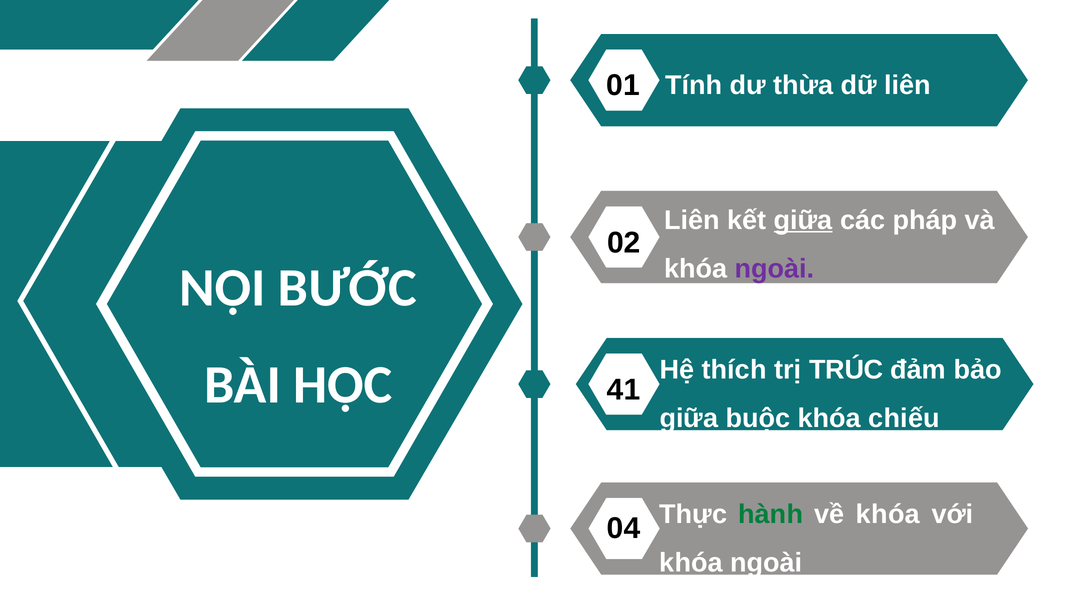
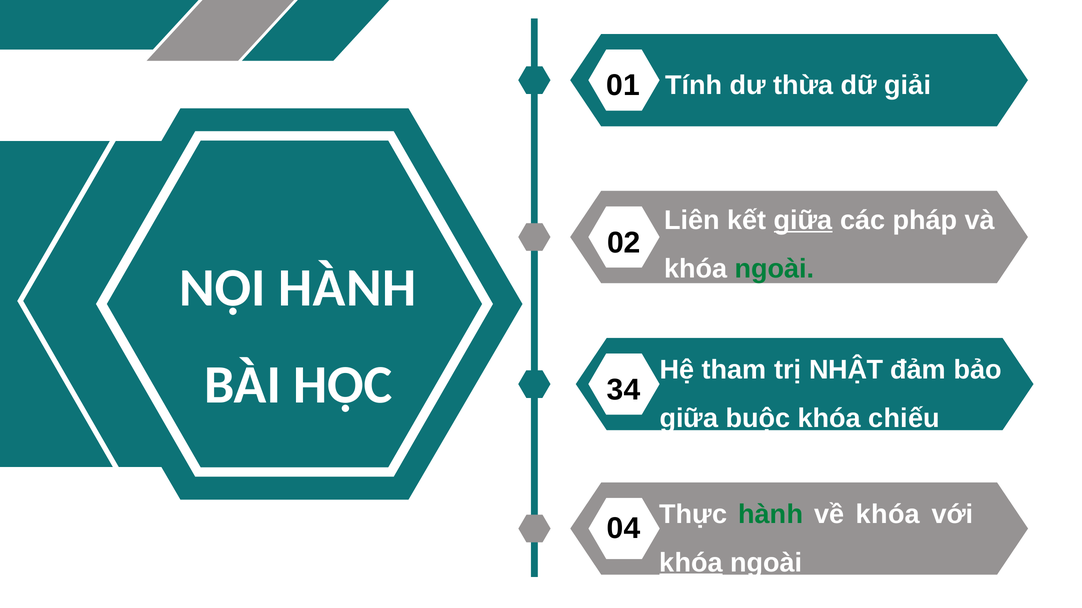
dữ liên: liên -> giải (908, 85)
ngoài colour: purple -> green (775, 269)
NỘI BƯỚC: BƯỚC -> HÀNH (347, 288)
thích: thích -> tham (734, 370)
TRÚC: TRÚC -> NHẬT (846, 370)
41: 41 -> 34 (624, 390)
khóa underline: none -> present (691, 563)
